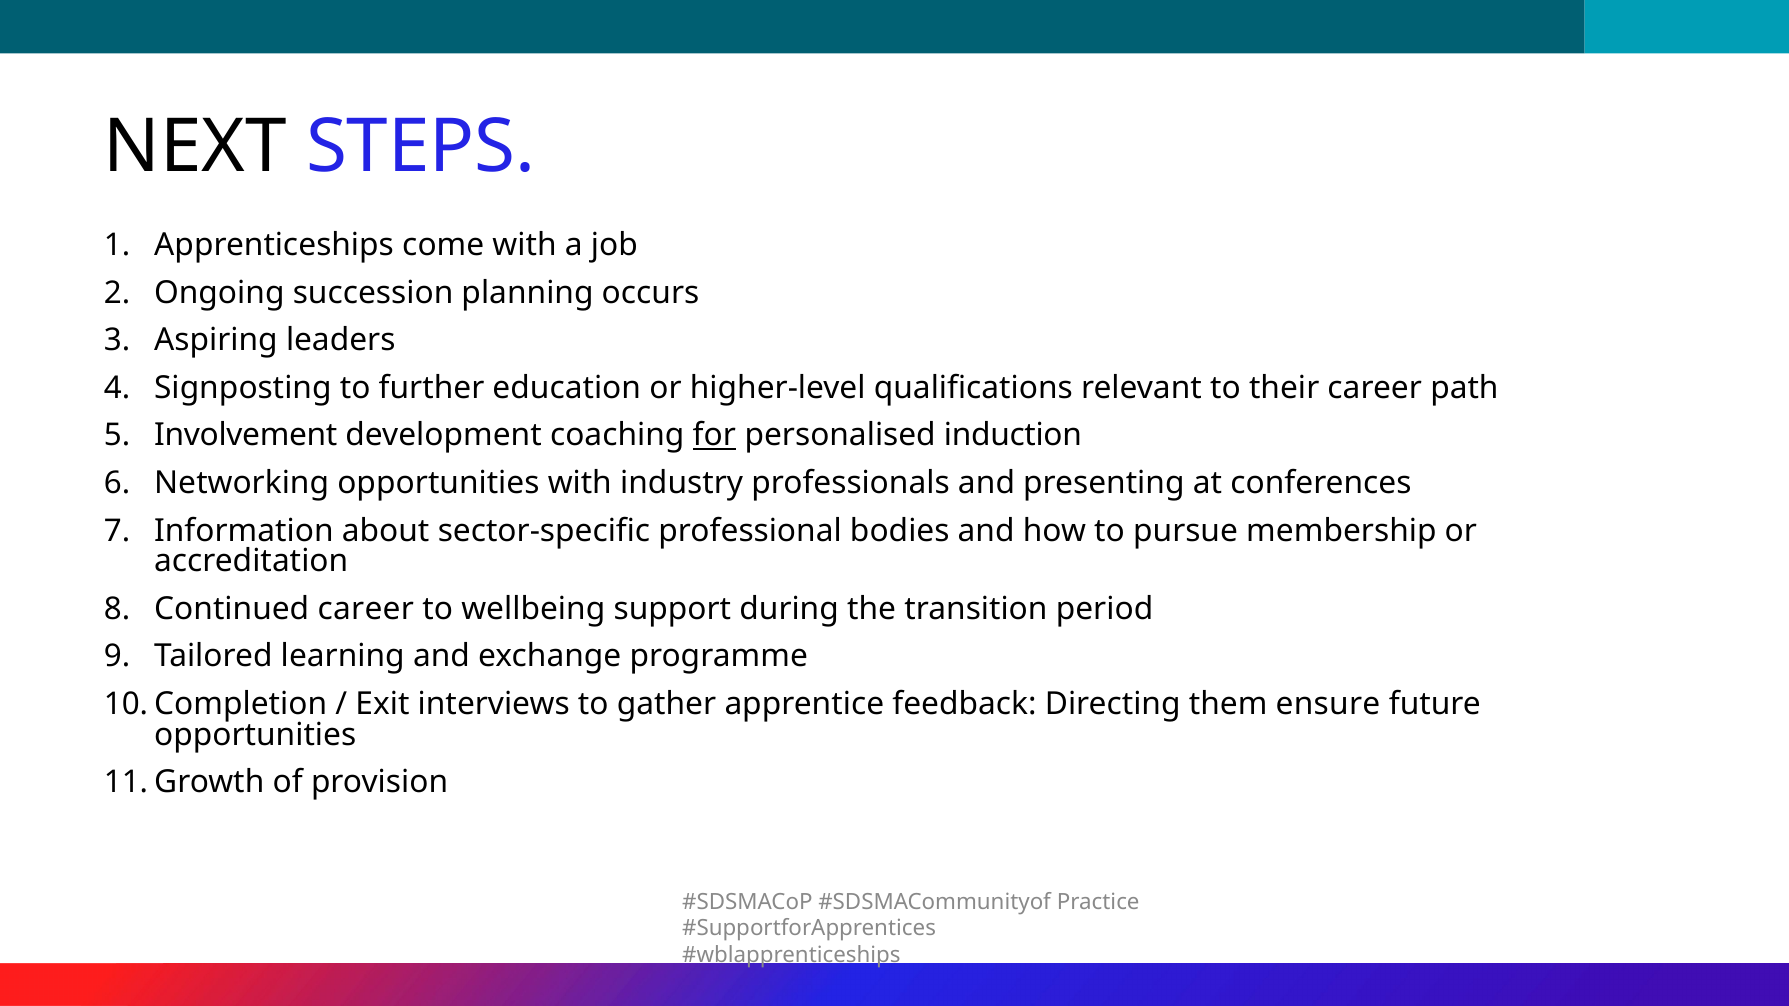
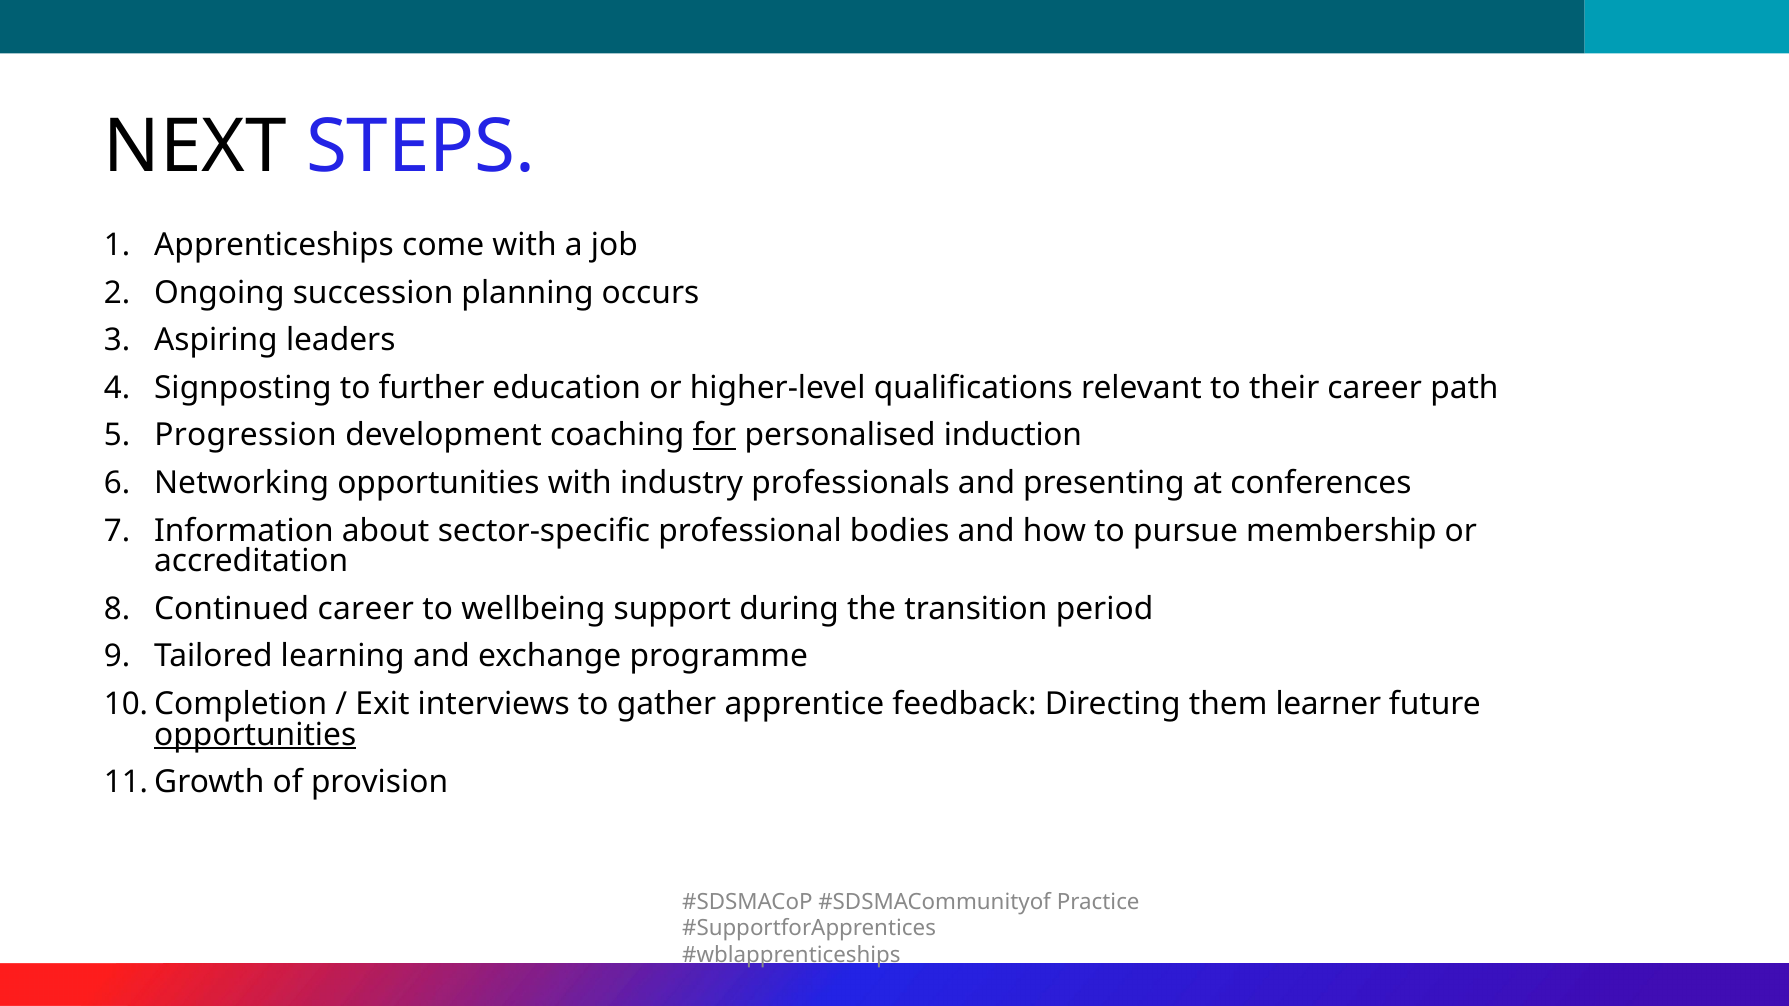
Involvement: Involvement -> Progression (246, 436)
ensure: ensure -> learner (1328, 704)
opportunities underline: none -> present (255, 735)
